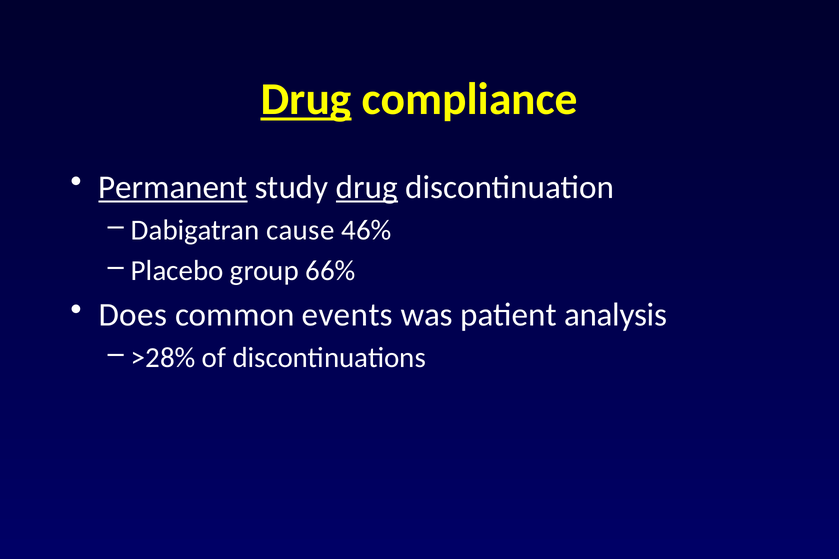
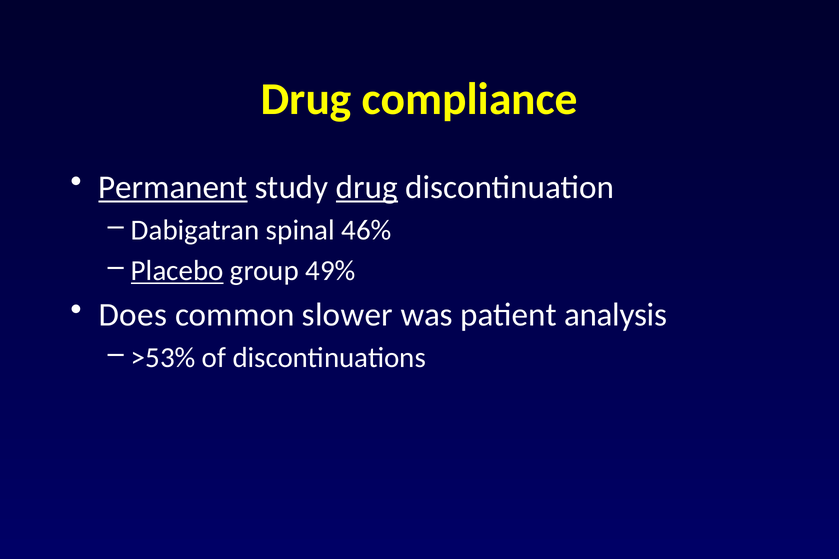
Drug underline: present -> none (306, 100)
cause: cause -> spinal (300, 230)
Placebo underline: none -> present (177, 271)
66%: 66% -> 49% (330, 271)
events: events -> slower (347, 315)
>28%: >28% -> >53% (163, 358)
